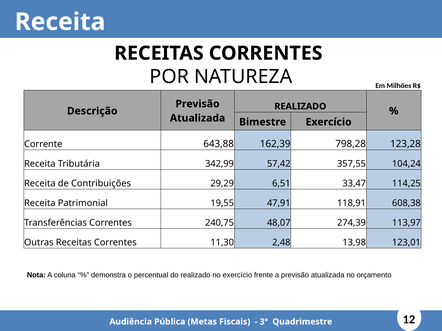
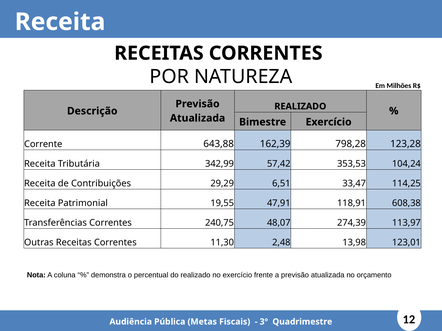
357,55: 357,55 -> 353,53 (352, 164)
